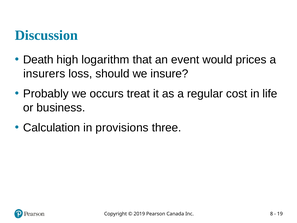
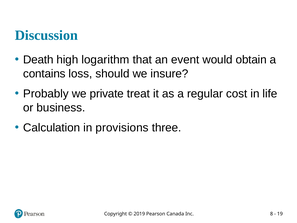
prices: prices -> obtain (251, 60)
insurers: insurers -> contains (44, 74)
occurs: occurs -> private (107, 94)
